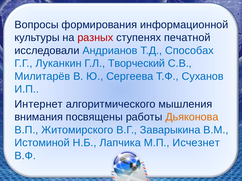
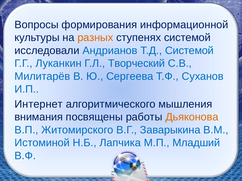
разных colour: red -> orange (95, 38)
ступенях печатной: печатной -> системой (187, 38)
Т.Д Способах: Способах -> Системой (189, 51)
Исчезнет: Исчезнет -> Младший (196, 143)
